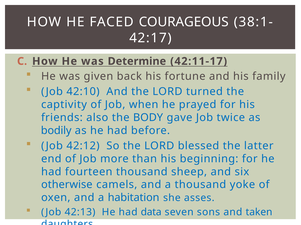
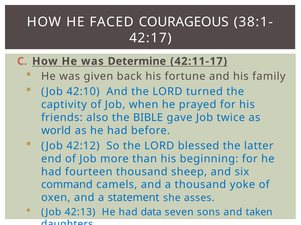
BODY: BODY -> BIBLE (148, 118)
bodily: bodily -> world (56, 131)
otherwise: otherwise -> command (67, 185)
habitation: habitation -> statement (134, 198)
